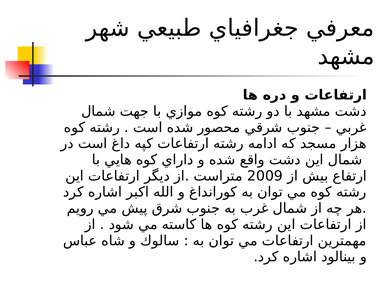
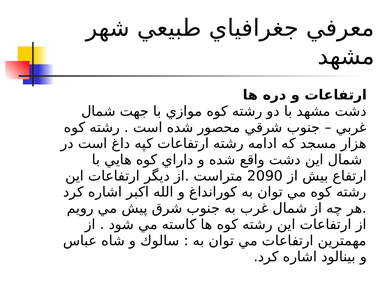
2009: 2009 -> 2090 (265, 176)
